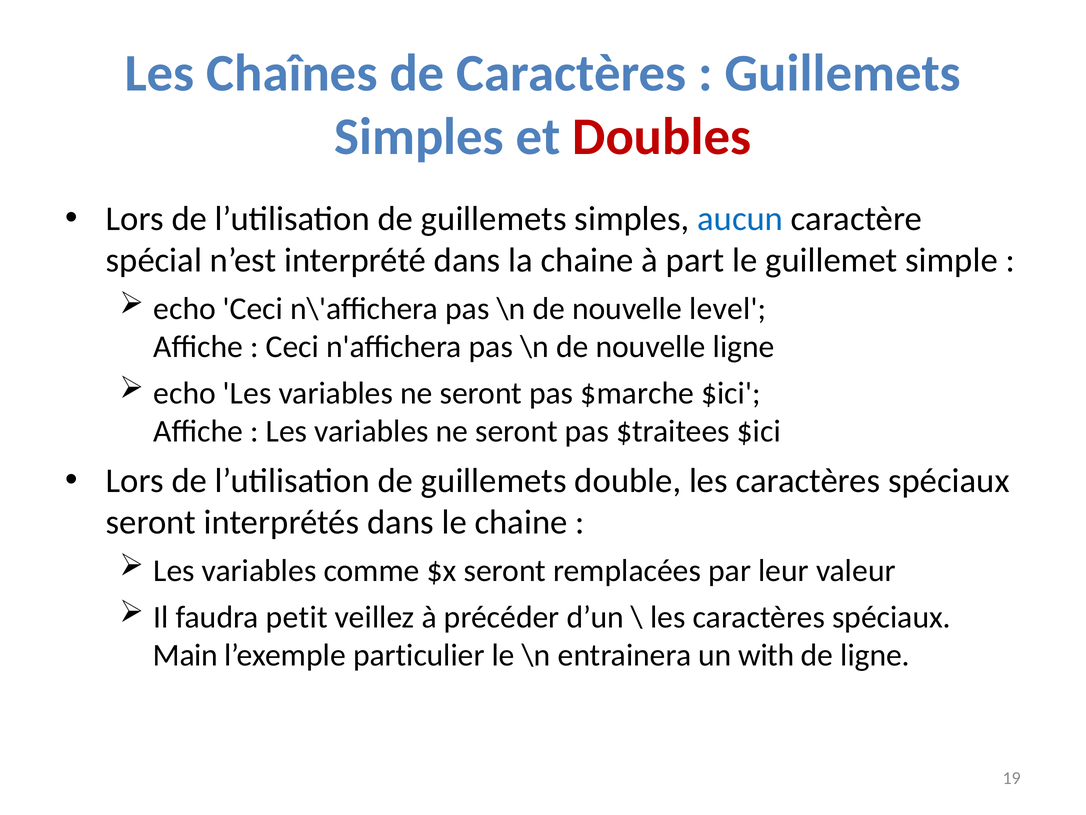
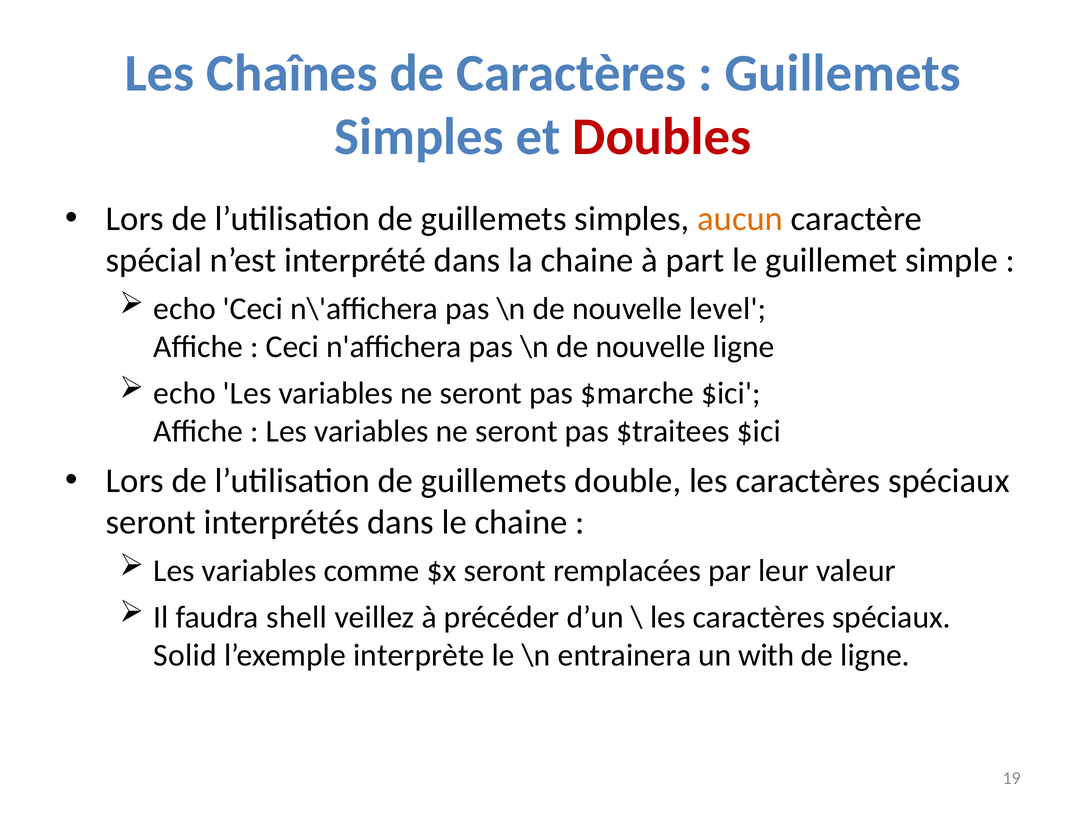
aucun colour: blue -> orange (740, 219)
petit: petit -> shell (297, 617)
Main: Main -> Solid (185, 655)
particulier: particulier -> interprète (419, 655)
